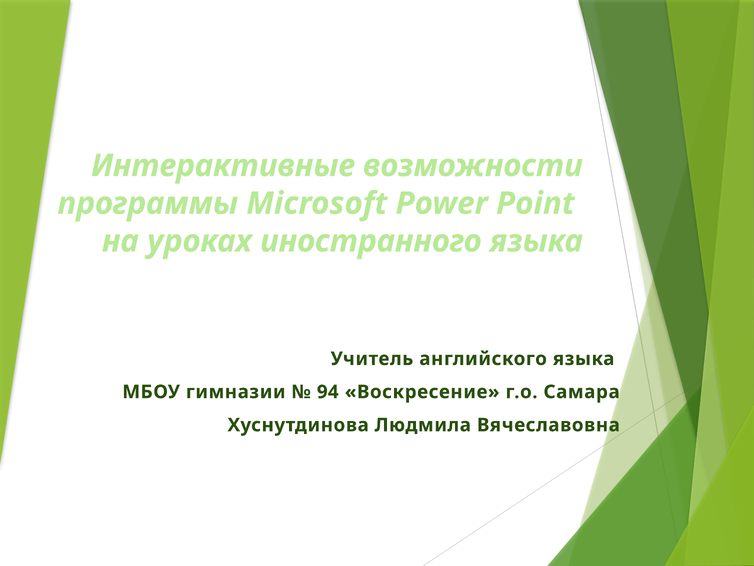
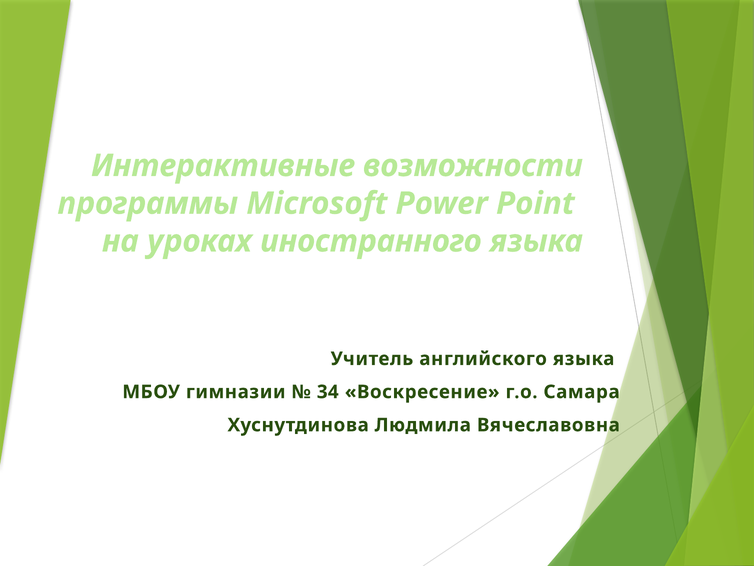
94: 94 -> 34 (328, 392)
